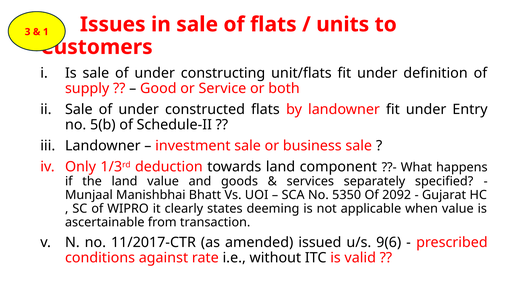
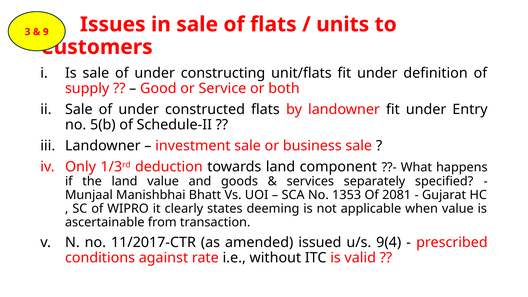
1: 1 -> 9 (46, 32)
5350: 5350 -> 1353 (347, 195)
2092: 2092 -> 2081 (397, 195)
9(6: 9(6 -> 9(4 (389, 242)
